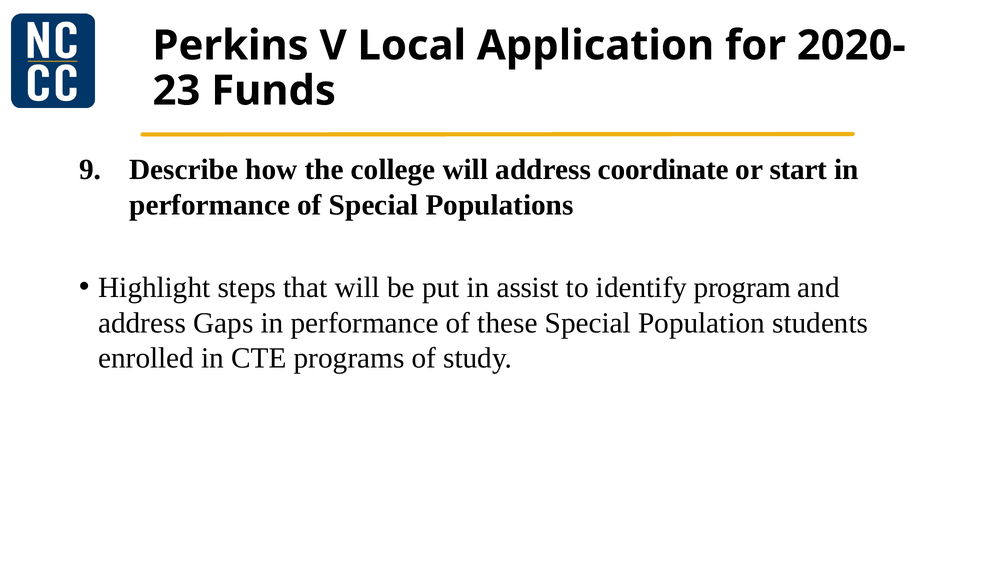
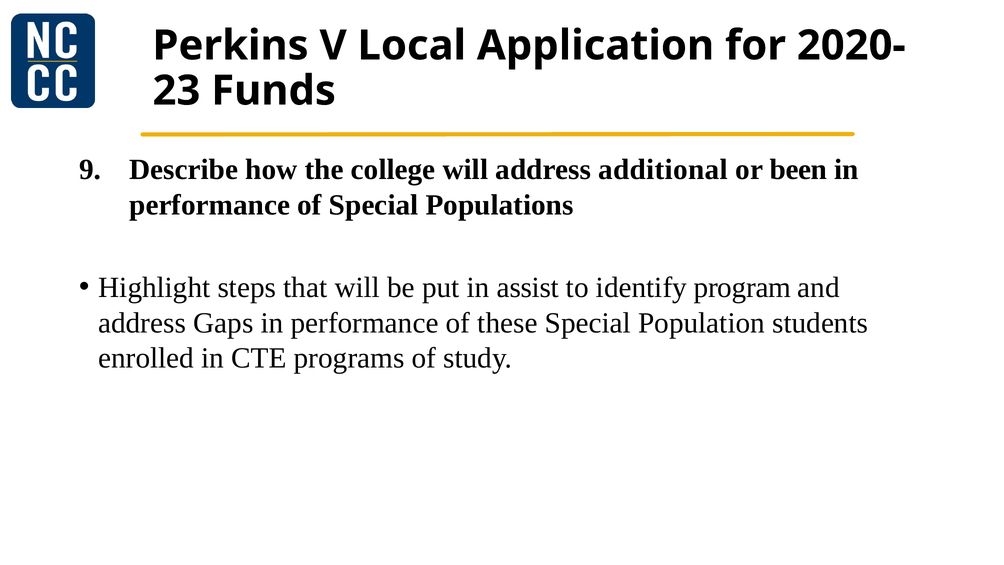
coordinate: coordinate -> additional (663, 170)
start: start -> been (798, 170)
